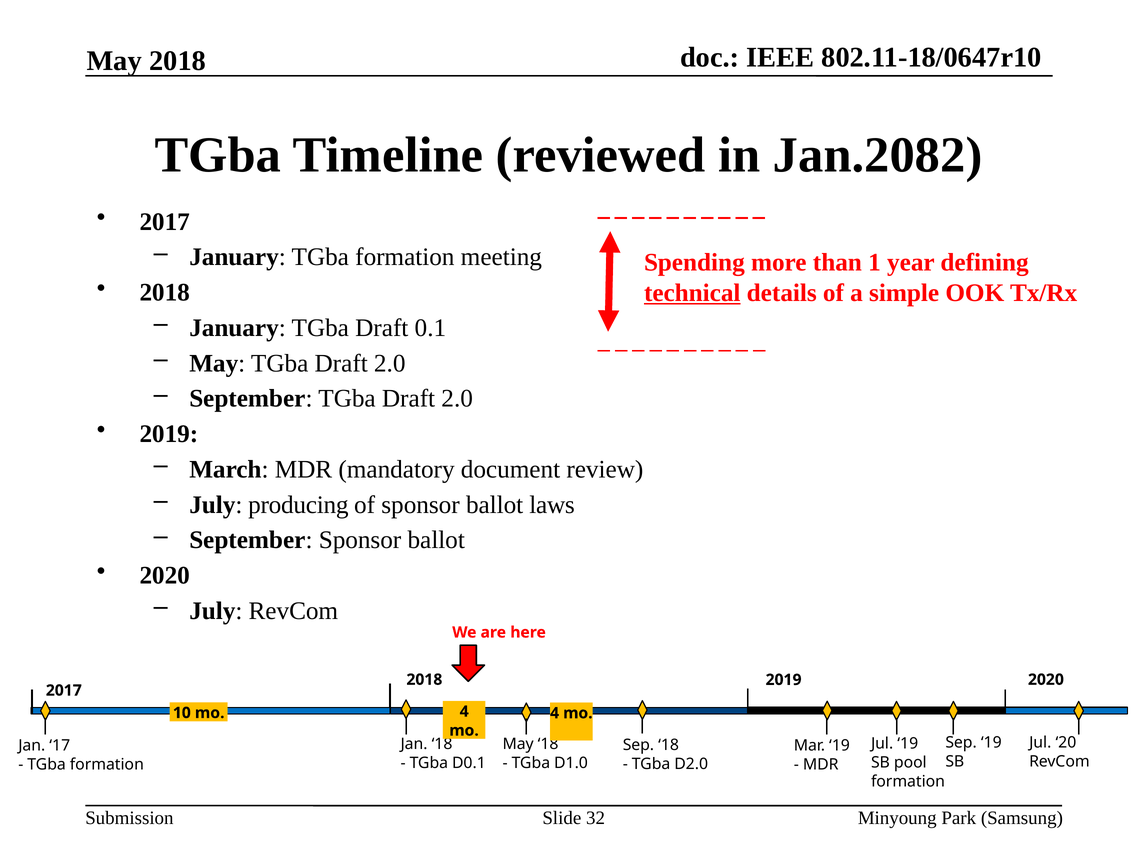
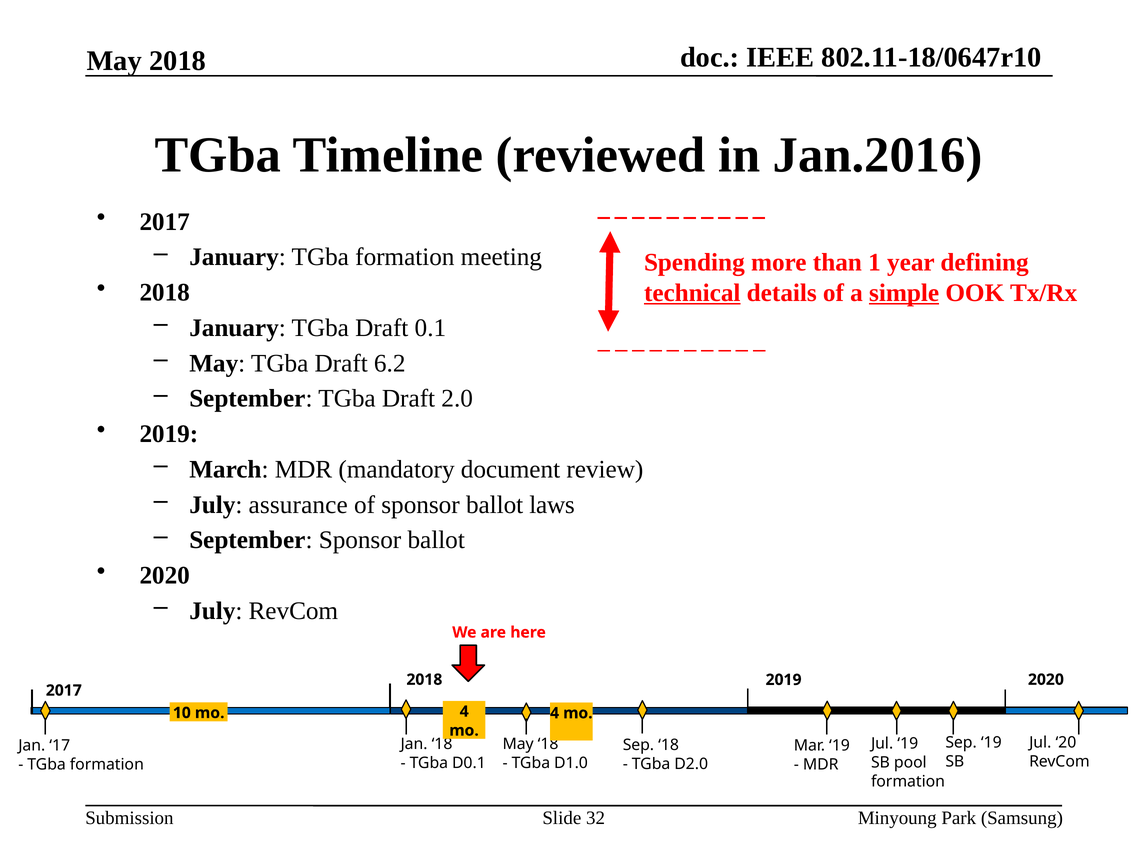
Jan.2082: Jan.2082 -> Jan.2016 (878, 155)
simple underline: none -> present (904, 293)
May TGba Draft 2.0: 2.0 -> 6.2 (390, 363)
producing: producing -> assurance (298, 505)
